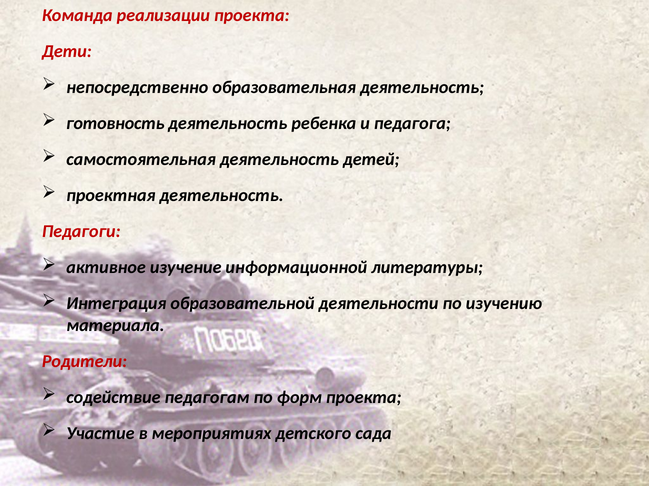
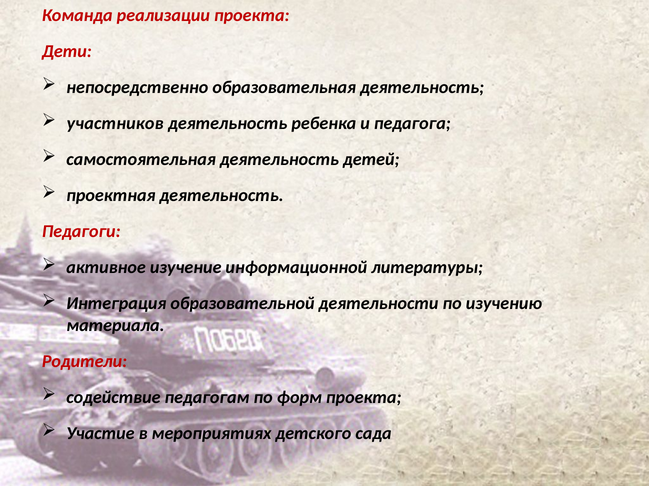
готовность: готовность -> участников (115, 124)
